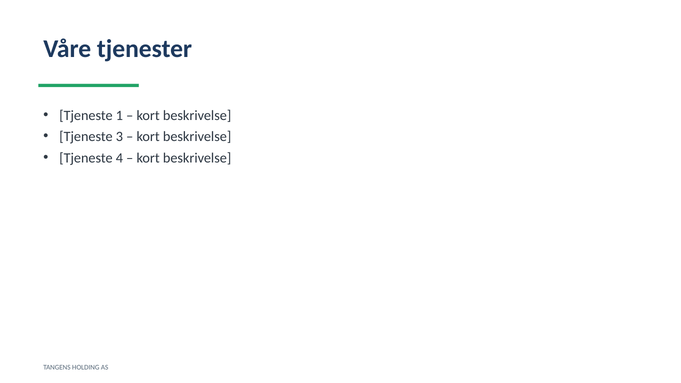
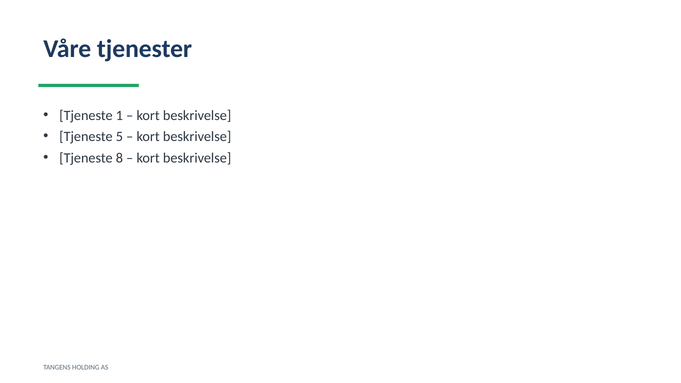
3: 3 -> 5 (119, 137)
4: 4 -> 8 (119, 158)
